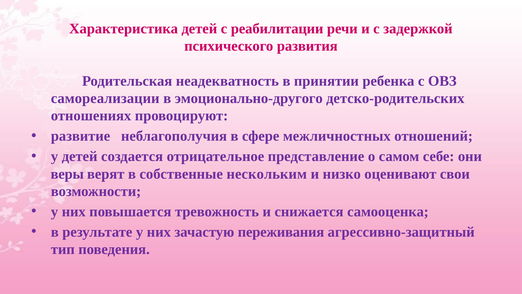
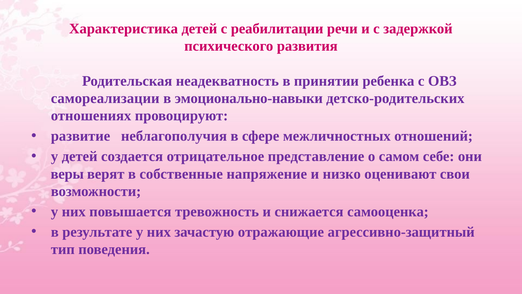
эмоционально-другого: эмоционально-другого -> эмоционально-навыки (249, 98)
нескольким: нескольким -> напряжение (267, 174)
переживания: переживания -> отражающие (281, 232)
